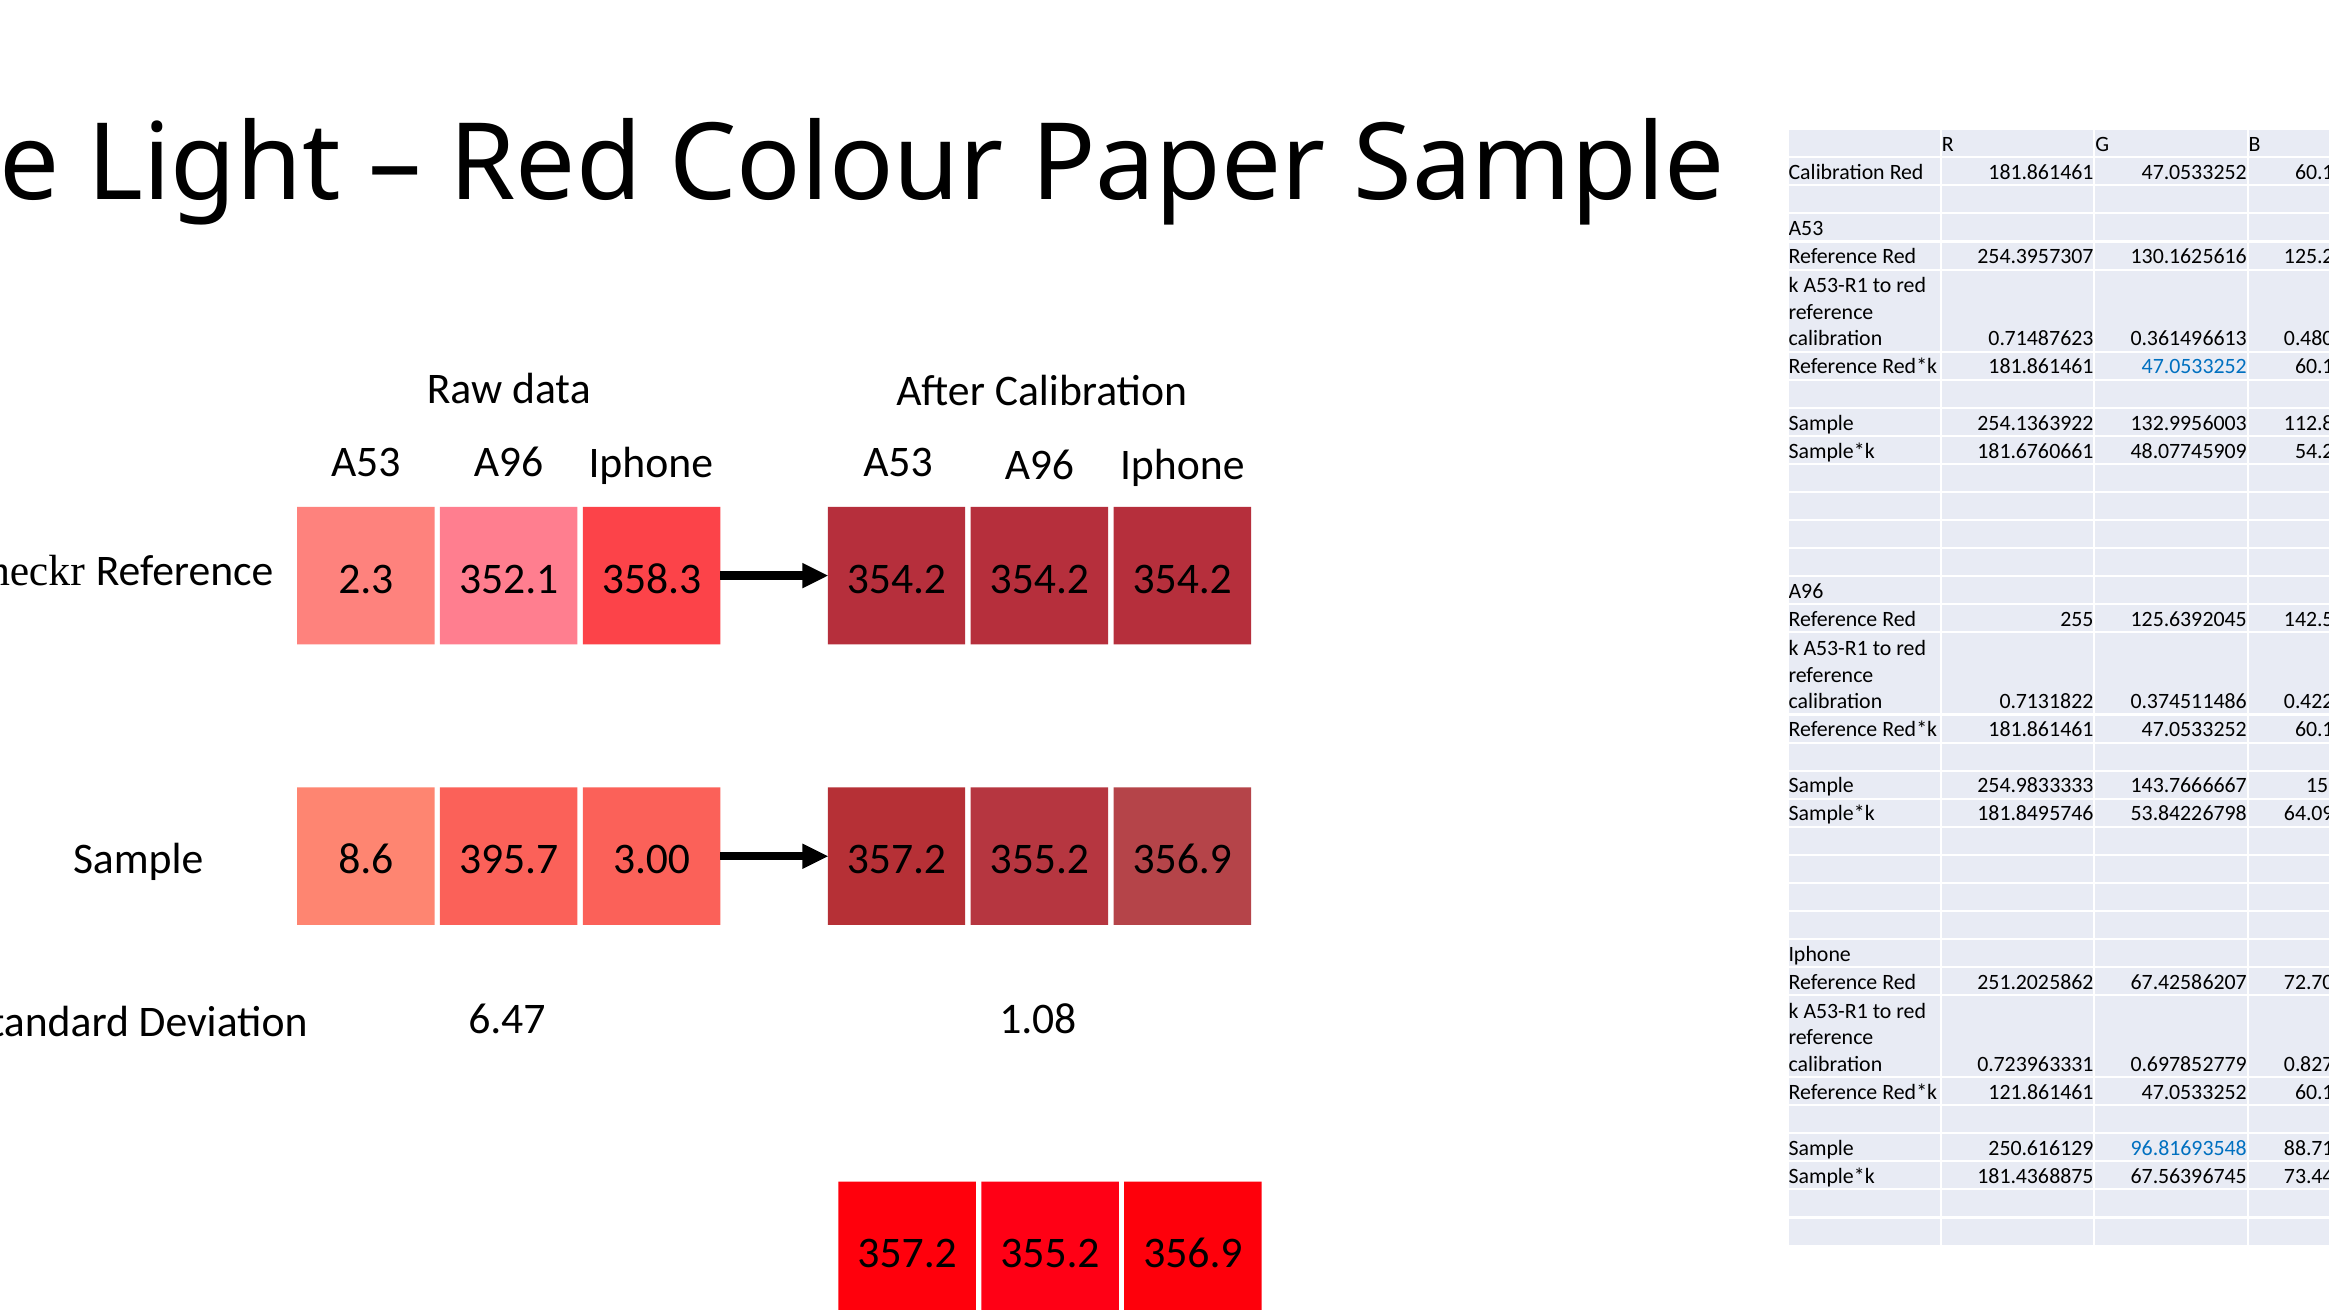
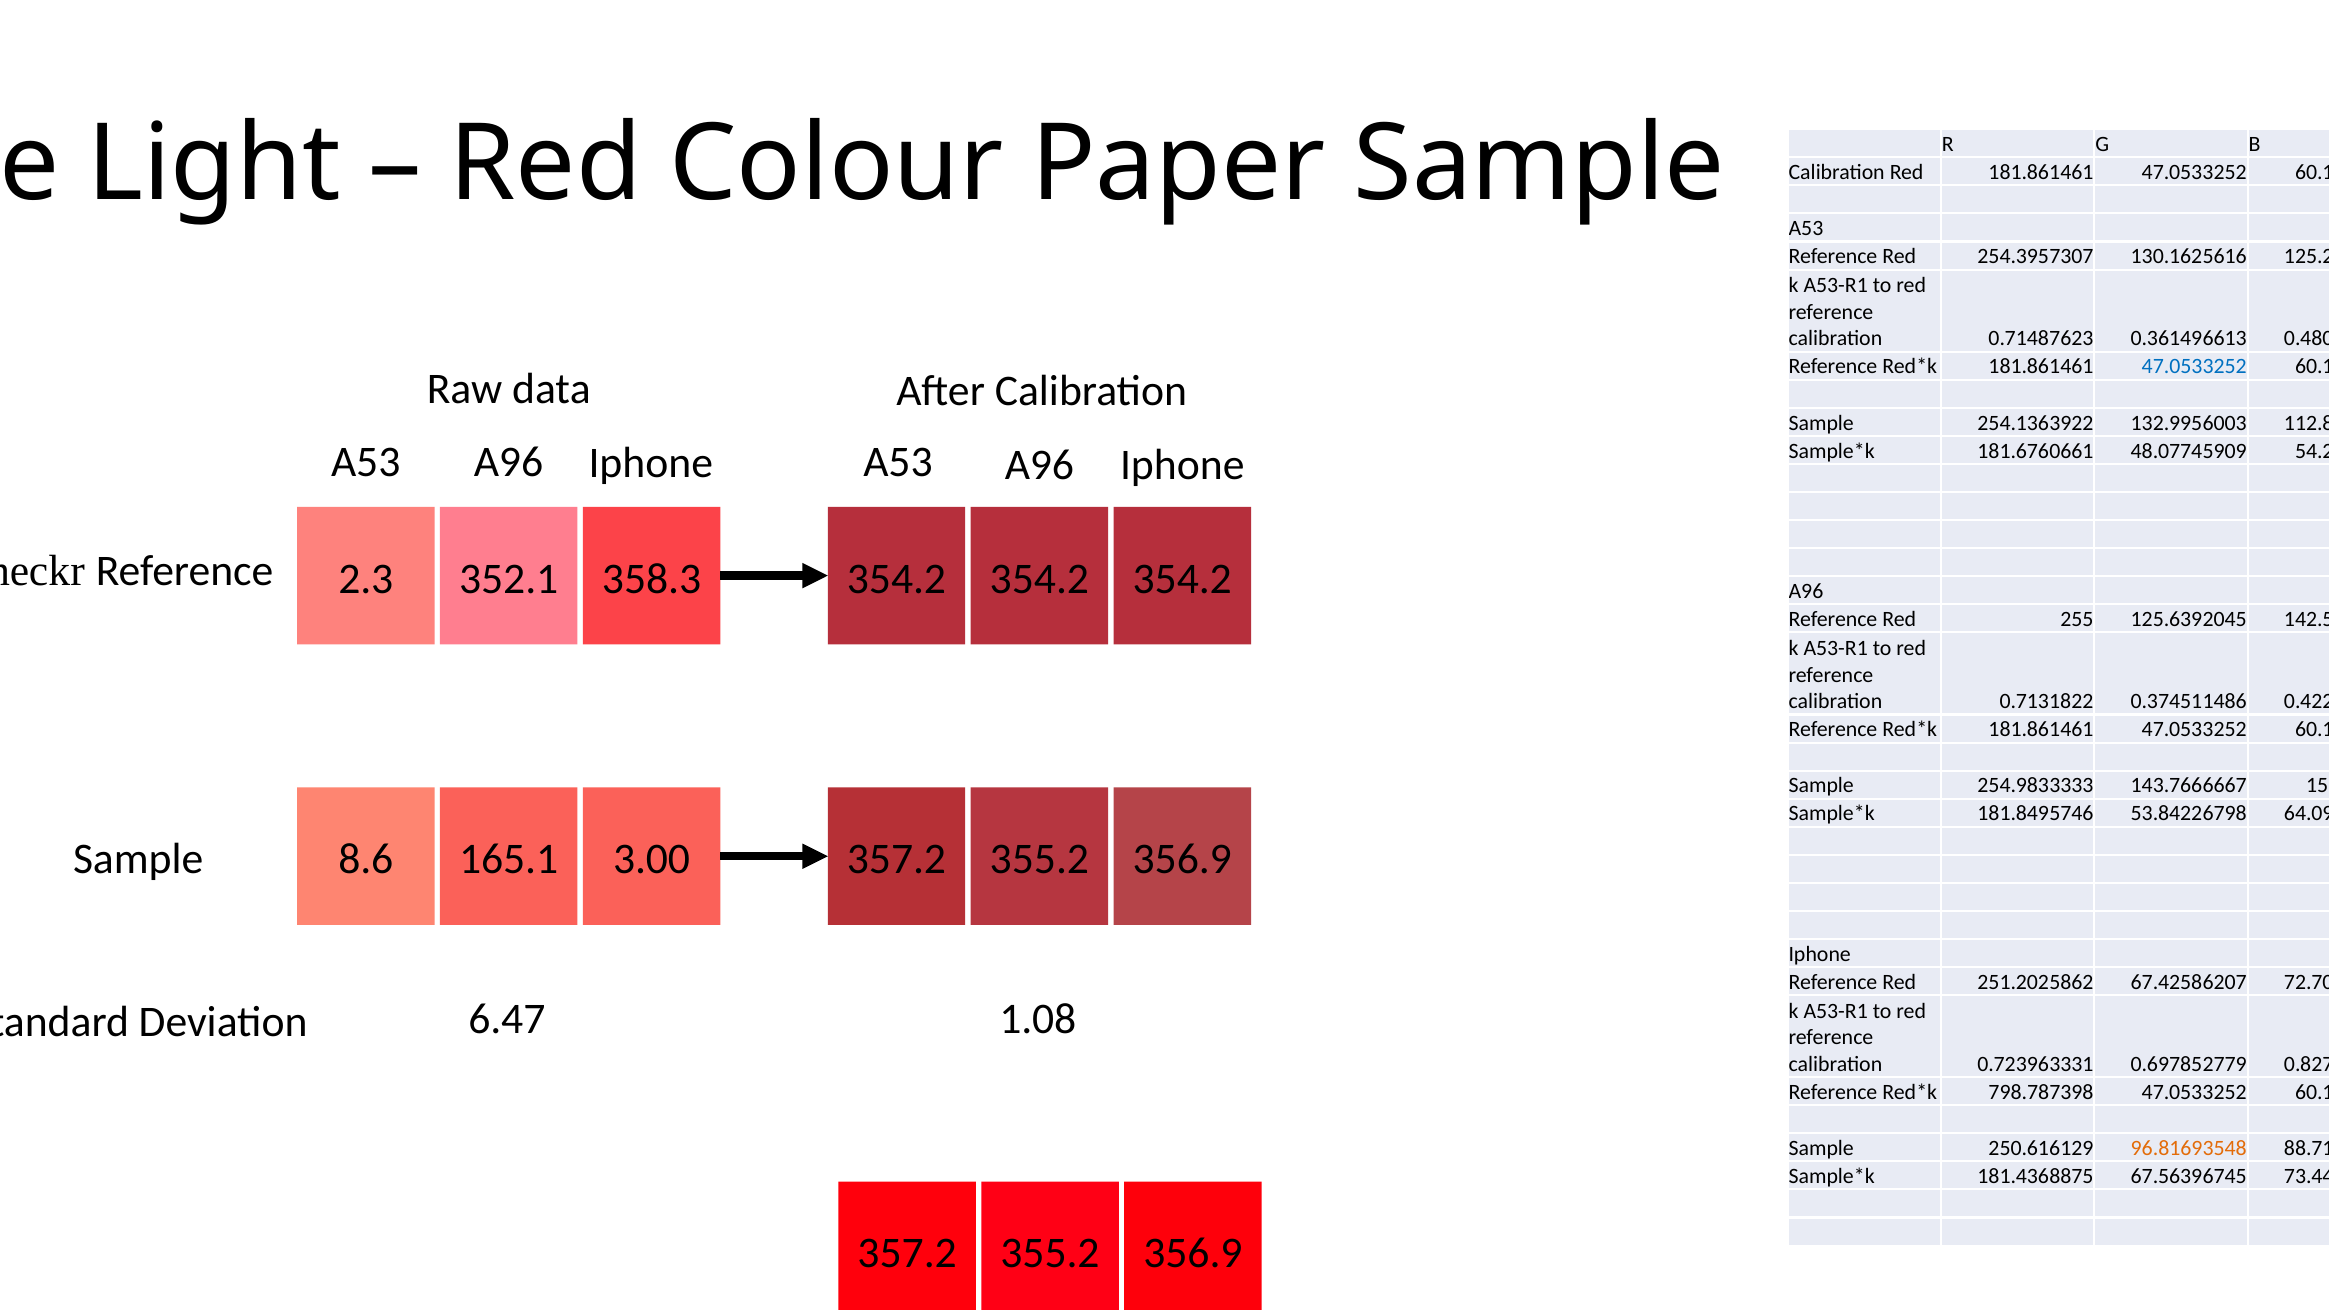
395.7: 395.7 -> 165.1 (509, 859)
121.861461: 121.861461 -> 798.787398 (2041, 1092)
96.81693548 colour: blue -> orange (2189, 1148)
